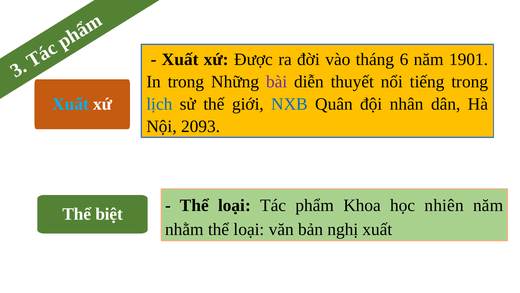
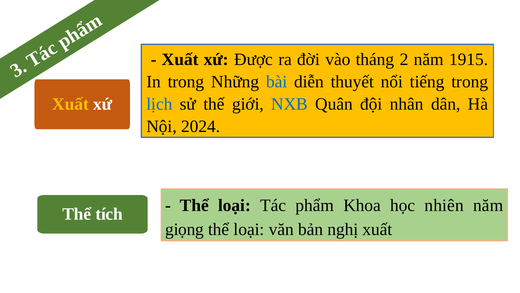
6: 6 -> 2 (404, 59)
1901: 1901 -> 1915 (469, 59)
bài colour: purple -> blue (277, 82)
Xuất colour: light blue -> yellow (70, 104)
2093: 2093 -> 2024 (201, 126)
biệt: biệt -> tích (109, 214)
nhằm: nhằm -> giọng (185, 229)
